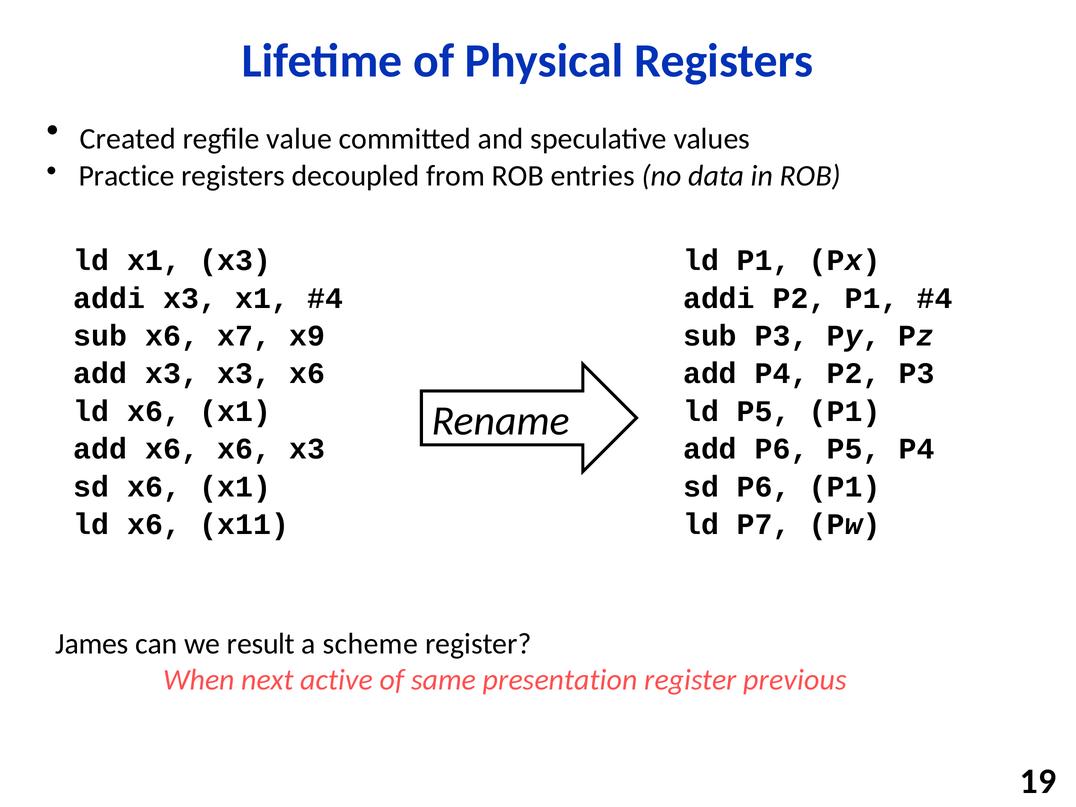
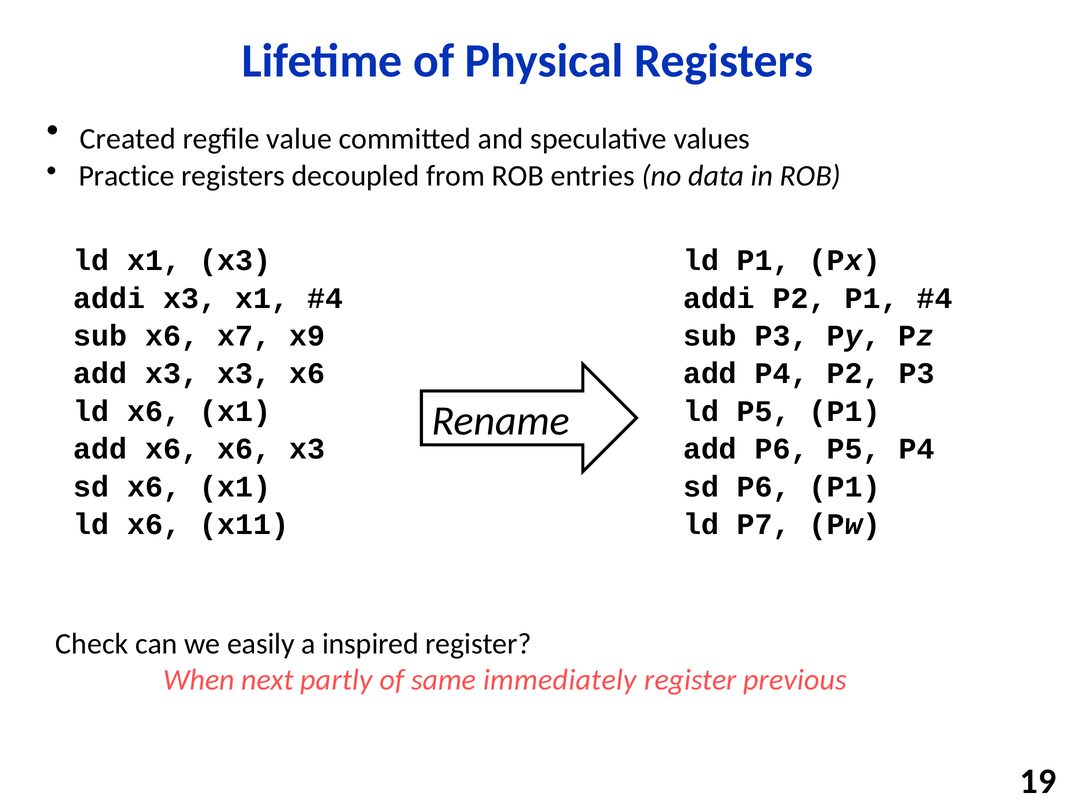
James: James -> Check (92, 644)
result: result -> easily (261, 644)
scheme: scheme -> inspired (371, 644)
active: active -> partly (337, 680)
presentation: presentation -> immediately (560, 680)
